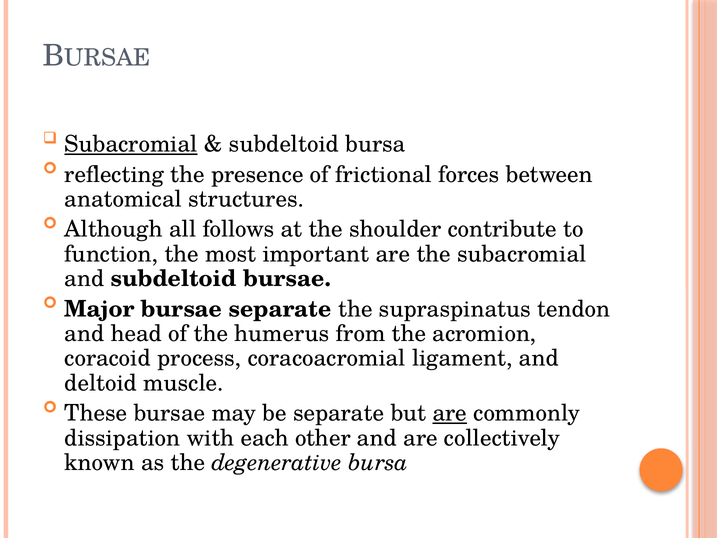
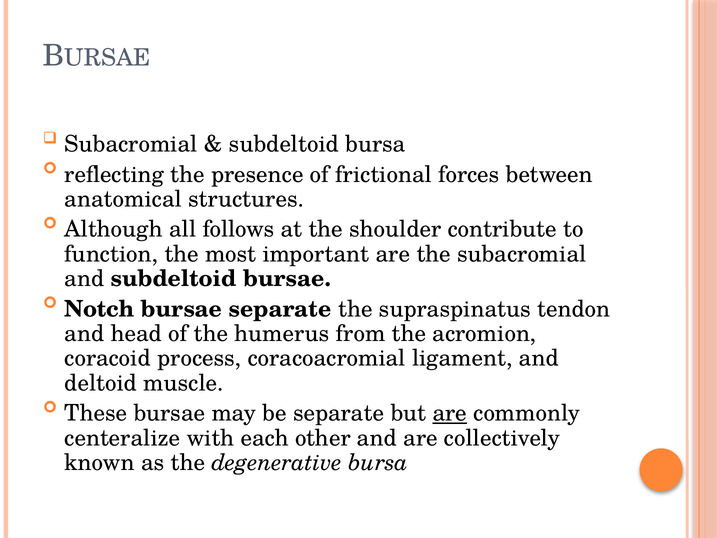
Subacromial underline: present -> none (131, 144)
Major: Major -> Notch (100, 309)
dissipation: dissipation -> centeralize (122, 438)
